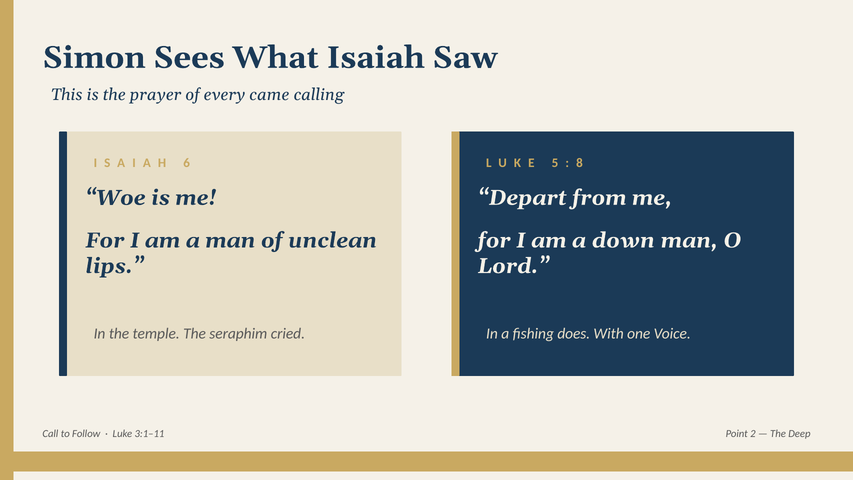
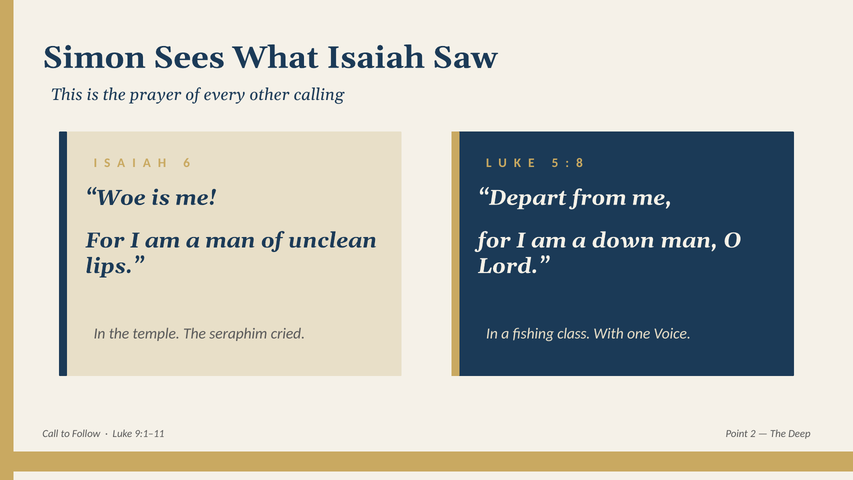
came: came -> other (269, 95)
does: does -> class (574, 334)
3:1–11: 3:1–11 -> 9:1–11 (149, 434)
